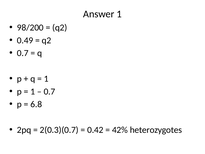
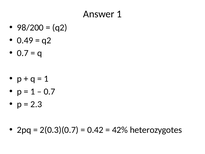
6.8: 6.8 -> 2.3 (36, 104)
